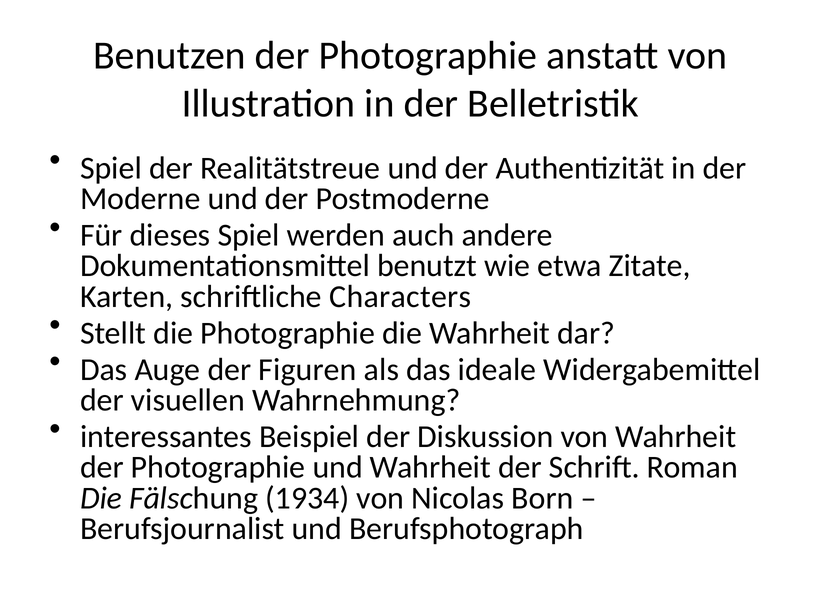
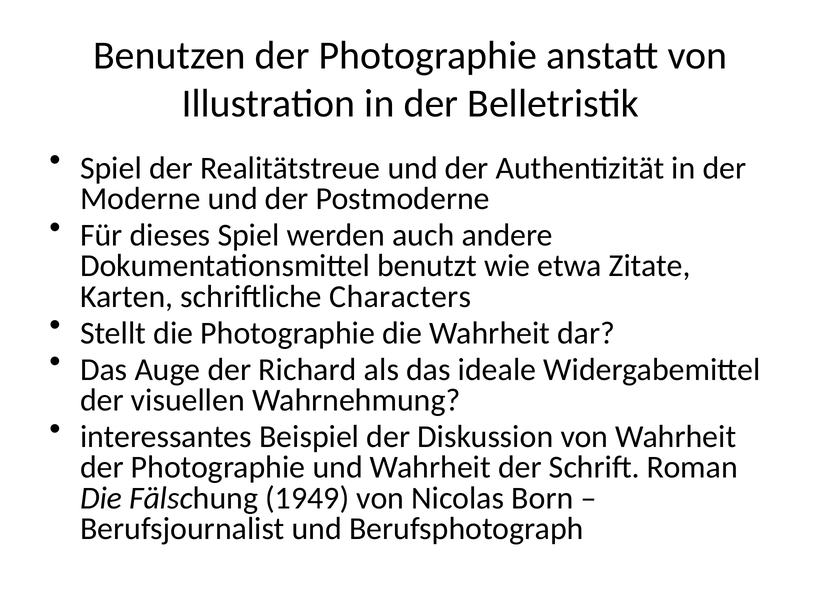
Figuren: Figuren -> Richard (308, 369)
1934: 1934 -> 1949 (307, 498)
